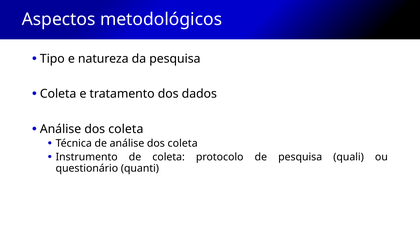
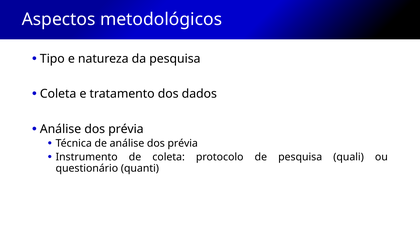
coleta: coleta -> prévia (126, 129)
de análise dos coleta: coleta -> prévia (183, 144)
